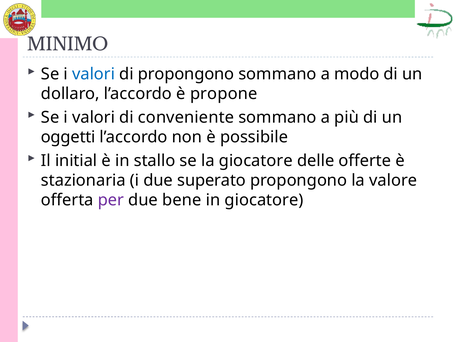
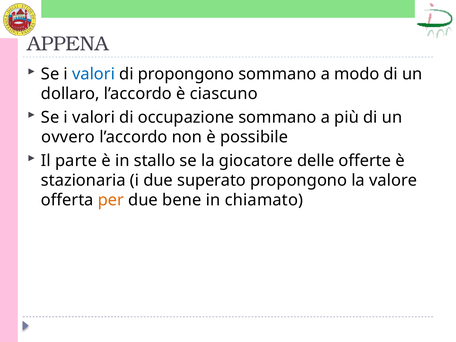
MINIMO: MINIMO -> APPENA (68, 44)
propone: propone -> ciascuno (224, 94)
conveniente: conveniente -> occupazione (186, 117)
oggetti: oggetti -> ovvero (68, 137)
initial: initial -> parte (76, 161)
per colour: purple -> orange (111, 200)
in giocatore: giocatore -> chiamato (264, 200)
